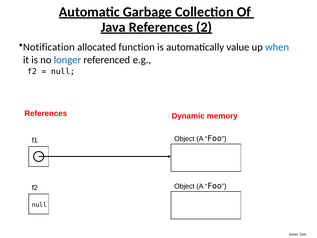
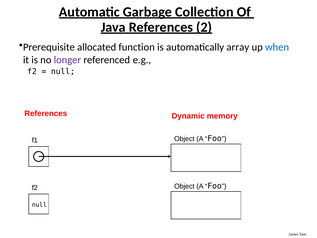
Notification: Notification -> Prerequisite (49, 47)
value: value -> array (238, 47)
longer colour: blue -> purple (67, 60)
